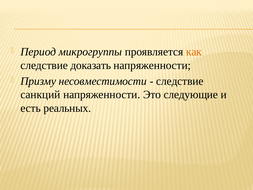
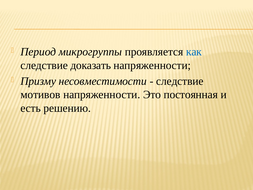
как colour: orange -> blue (194, 52)
санкций: санкций -> мотивов (40, 95)
следующие: следующие -> постоянная (191, 95)
реальных: реальных -> решению (67, 108)
